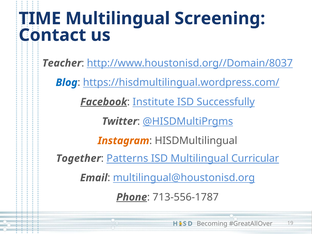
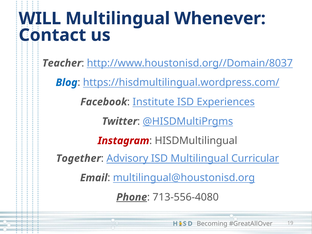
TIME: TIME -> WILL (40, 18)
Screening: Screening -> Whenever (220, 18)
Facebook underline: present -> none (104, 102)
Successfully: Successfully -> Experiences (226, 102)
Instagram colour: orange -> red (124, 141)
Patterns: Patterns -> Advisory (127, 158)
713-556-1787: 713-556-1787 -> 713-556-4080 (186, 197)
